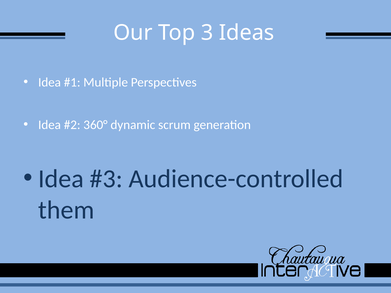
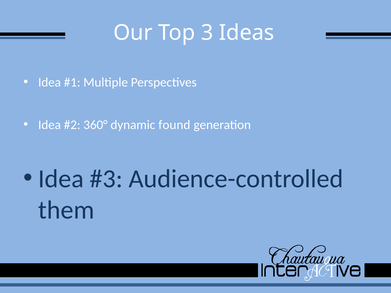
scrum: scrum -> found (174, 125)
